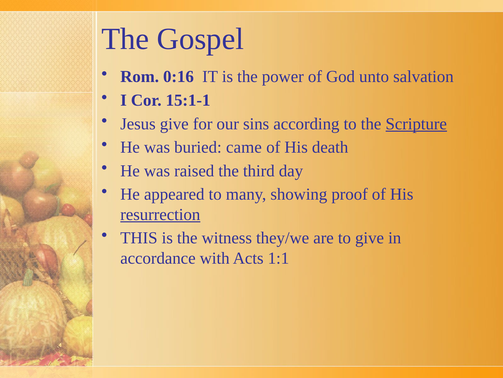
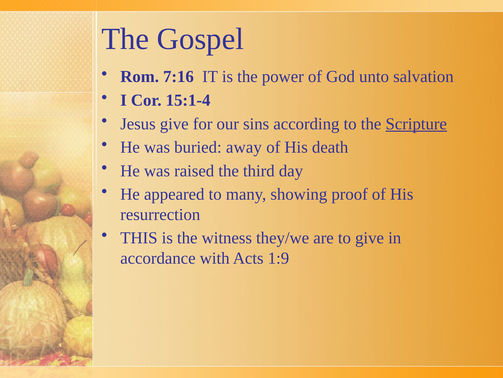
0:16: 0:16 -> 7:16 (178, 77)
15:1-1: 15:1-1 -> 15:1-4 (188, 100)
came: came -> away (244, 147)
resurrection underline: present -> none (160, 214)
1:1: 1:1 -> 1:9 (278, 258)
